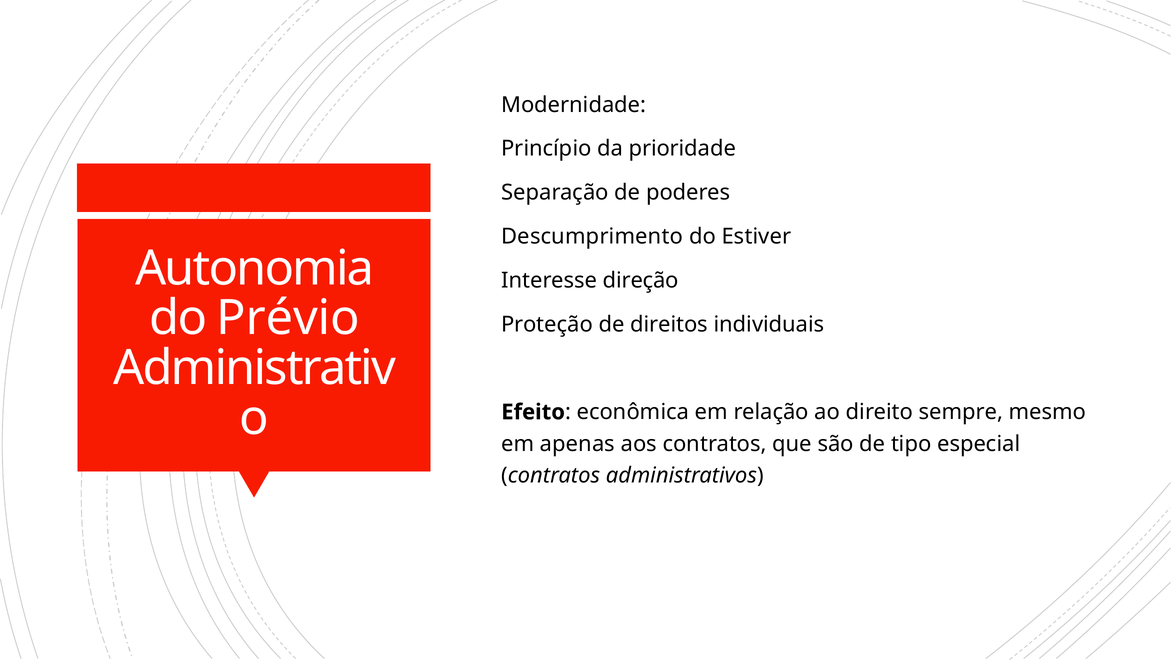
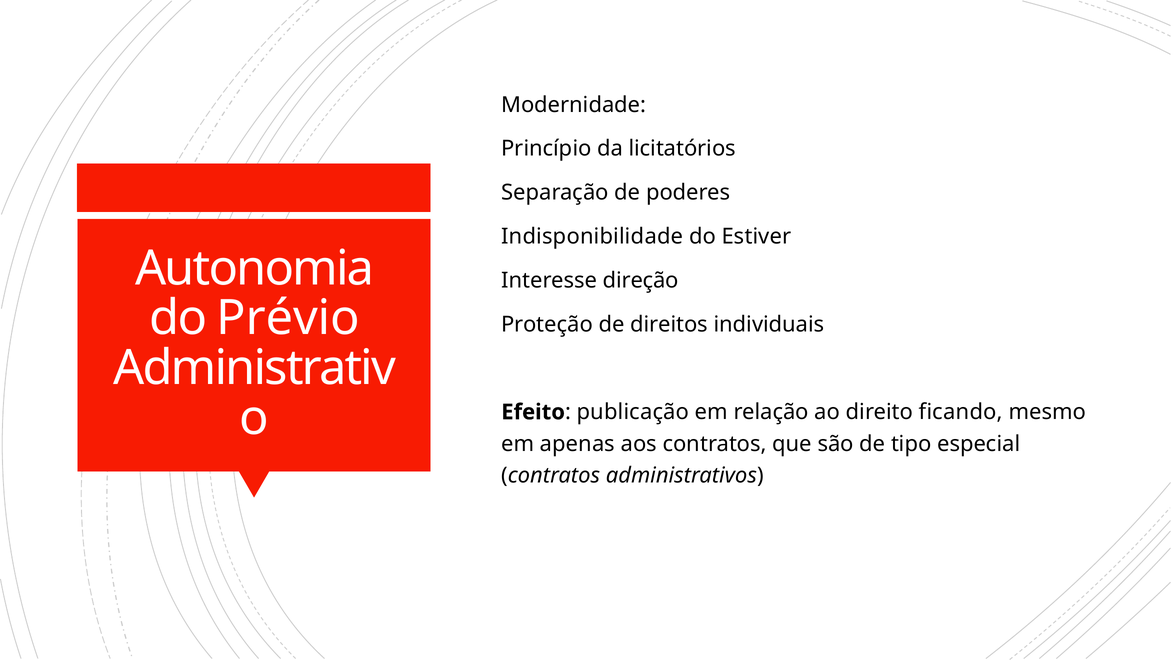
prioridade: prioridade -> licitatórios (682, 149)
Descumprimento: Descumprimento -> Indisponibilidade (592, 236)
econômica: econômica -> publicação (633, 412)
sempre: sempre -> ficando (961, 412)
